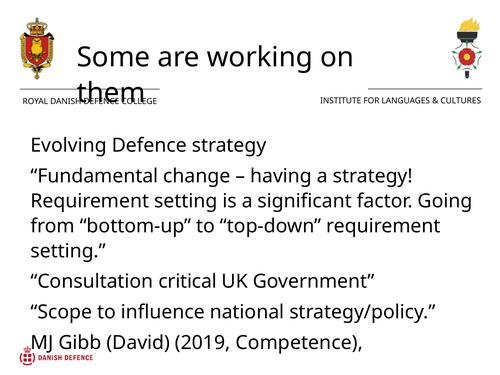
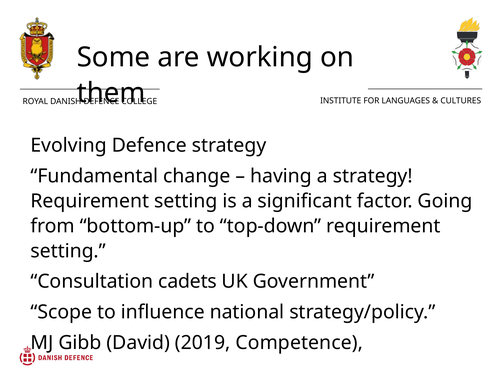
critical: critical -> cadets (188, 282)
